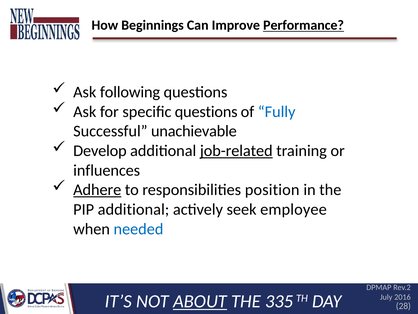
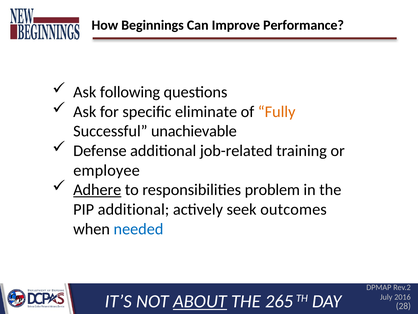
Performance underline: present -> none (304, 25)
specific questions: questions -> eliminate (206, 112)
Fully colour: blue -> orange (277, 112)
Develop: Develop -> Defense (100, 151)
job-related underline: present -> none (236, 151)
influences: influences -> employee (107, 170)
position: position -> problem (272, 190)
employee: employee -> outcomes (294, 209)
335: 335 -> 265 (279, 301)
